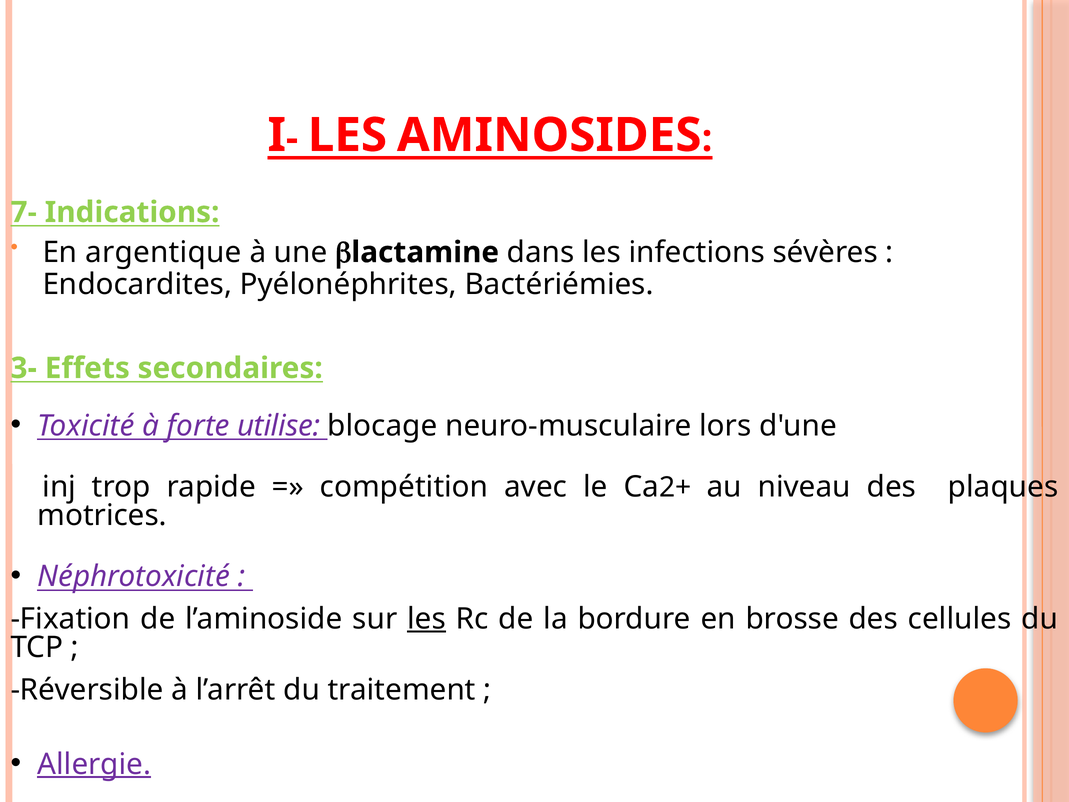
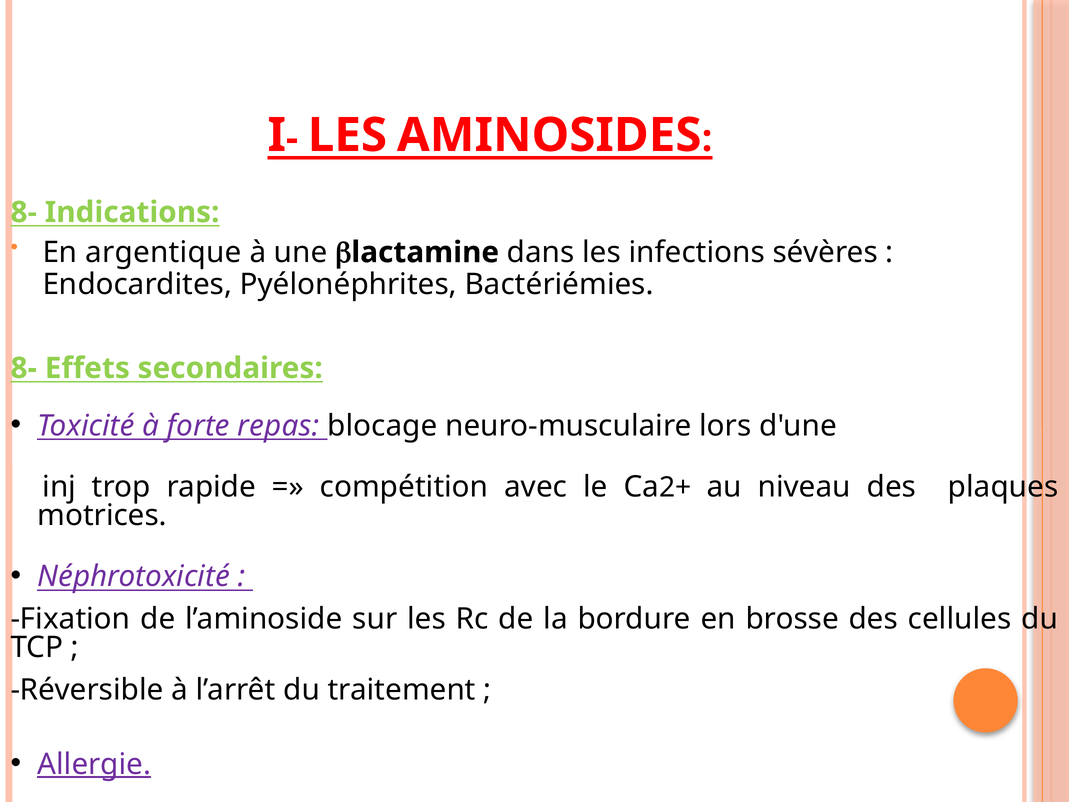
7-: 7- -> 8- (24, 212)
3-: 3- -> 8- (24, 368)
utilise: utilise -> repas (278, 426)
les underline: present -> none (426, 619)
